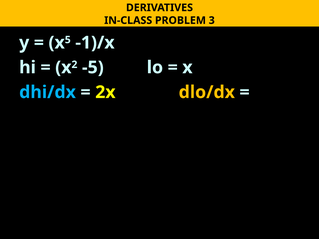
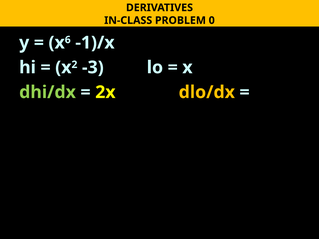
3: 3 -> 0 (212, 20)
5: 5 -> 6 (68, 40)
-5: -5 -> -3 (93, 68)
dhi/dx colour: light blue -> light green (48, 92)
